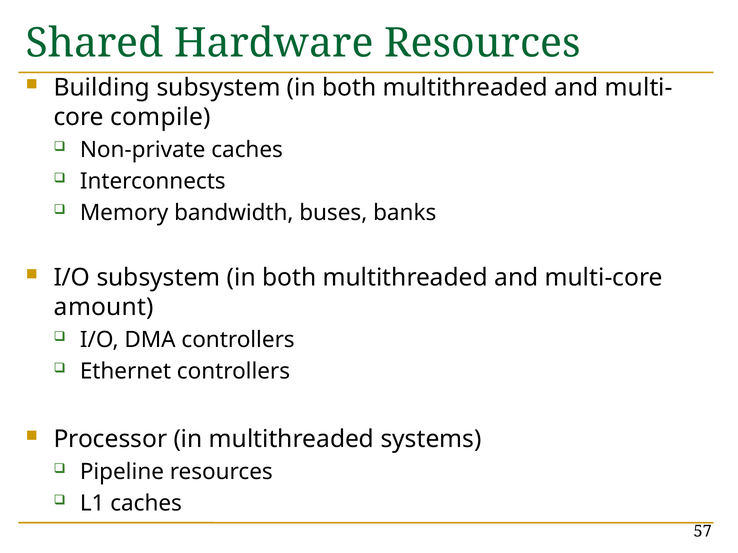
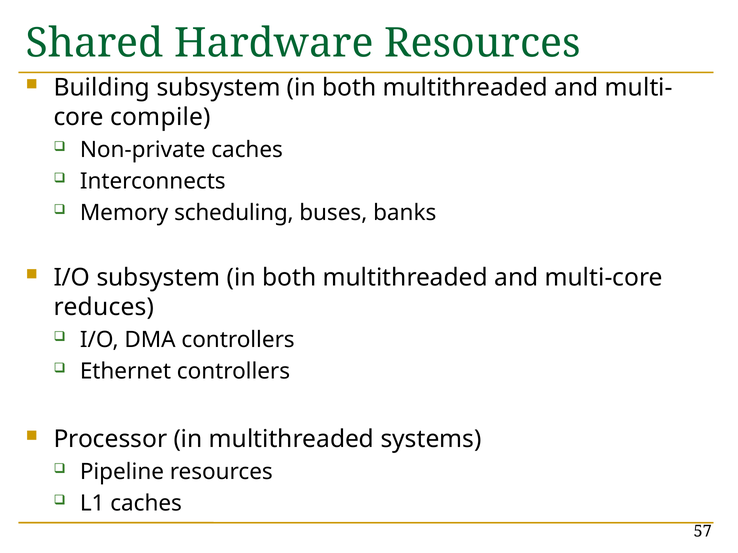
bandwidth: bandwidth -> scheduling (234, 213)
amount: amount -> reduces (104, 308)
